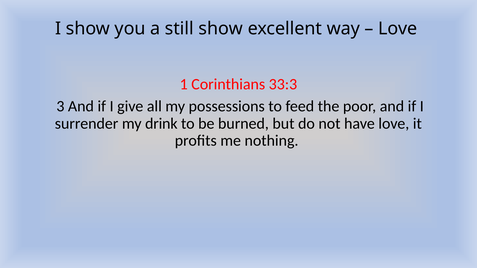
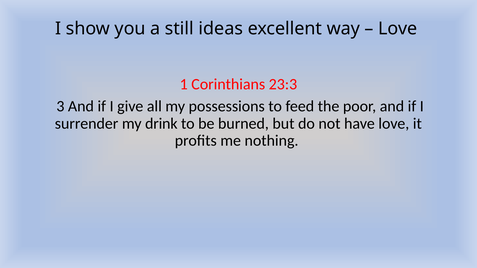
still show: show -> ideas (221, 29)
33:3: 33:3 -> 23:3 (283, 84)
